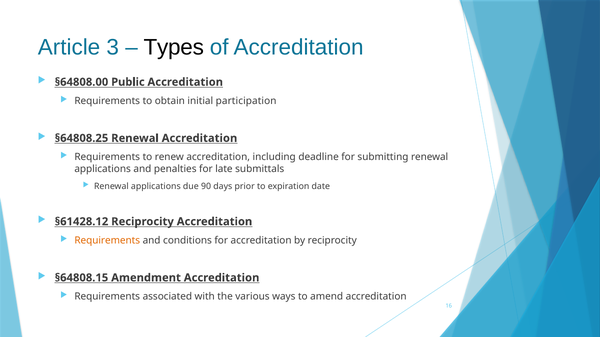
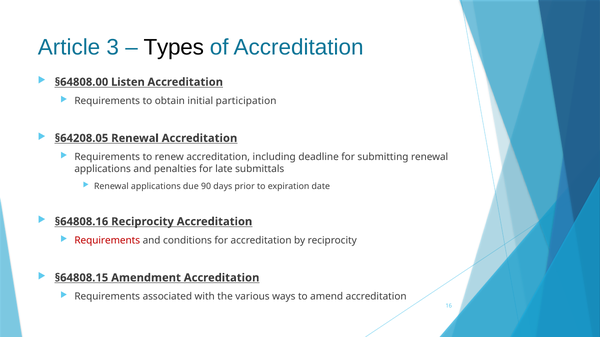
Public: Public -> Listen (128, 82)
§64808.25: §64808.25 -> §64208.05 (81, 138)
§61428.12: §61428.12 -> §64808.16 (81, 222)
Requirements colour: orange -> red (107, 241)
